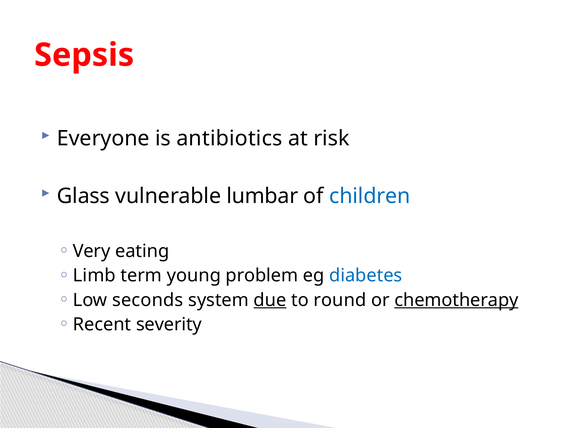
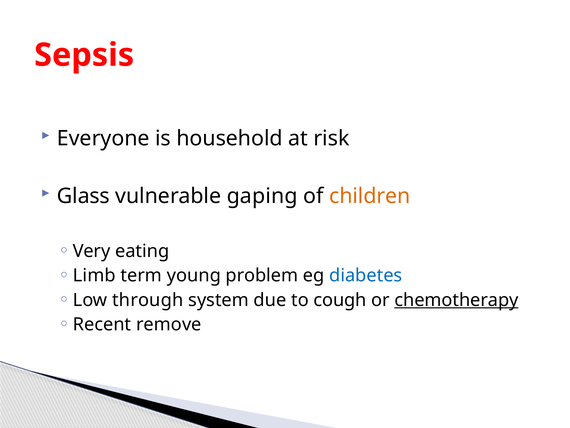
antibiotics: antibiotics -> household (230, 138)
lumbar: lumbar -> gaping (262, 196)
children colour: blue -> orange (370, 196)
seconds: seconds -> through (148, 300)
due underline: present -> none (270, 300)
round: round -> cough (340, 300)
severity: severity -> remove (169, 324)
